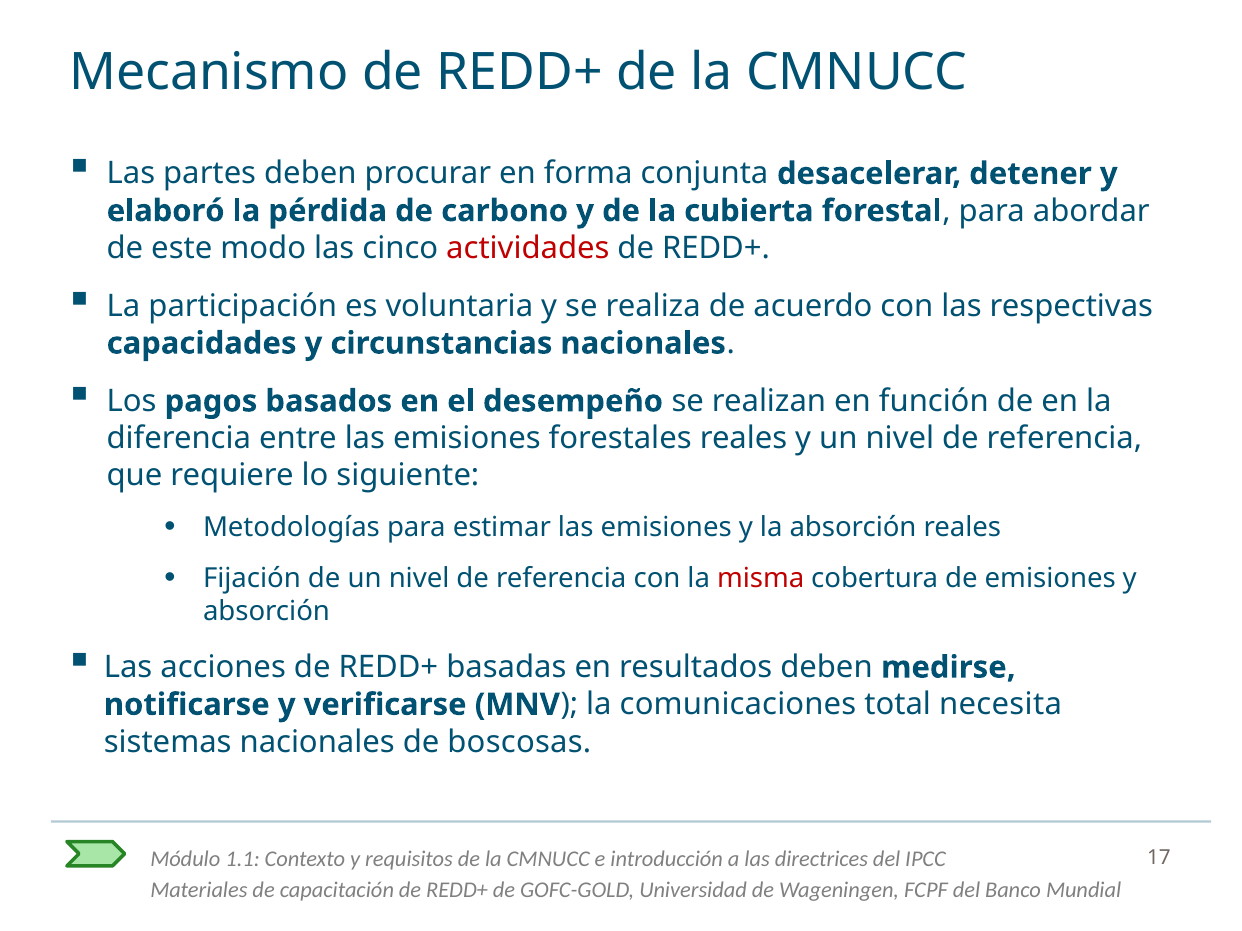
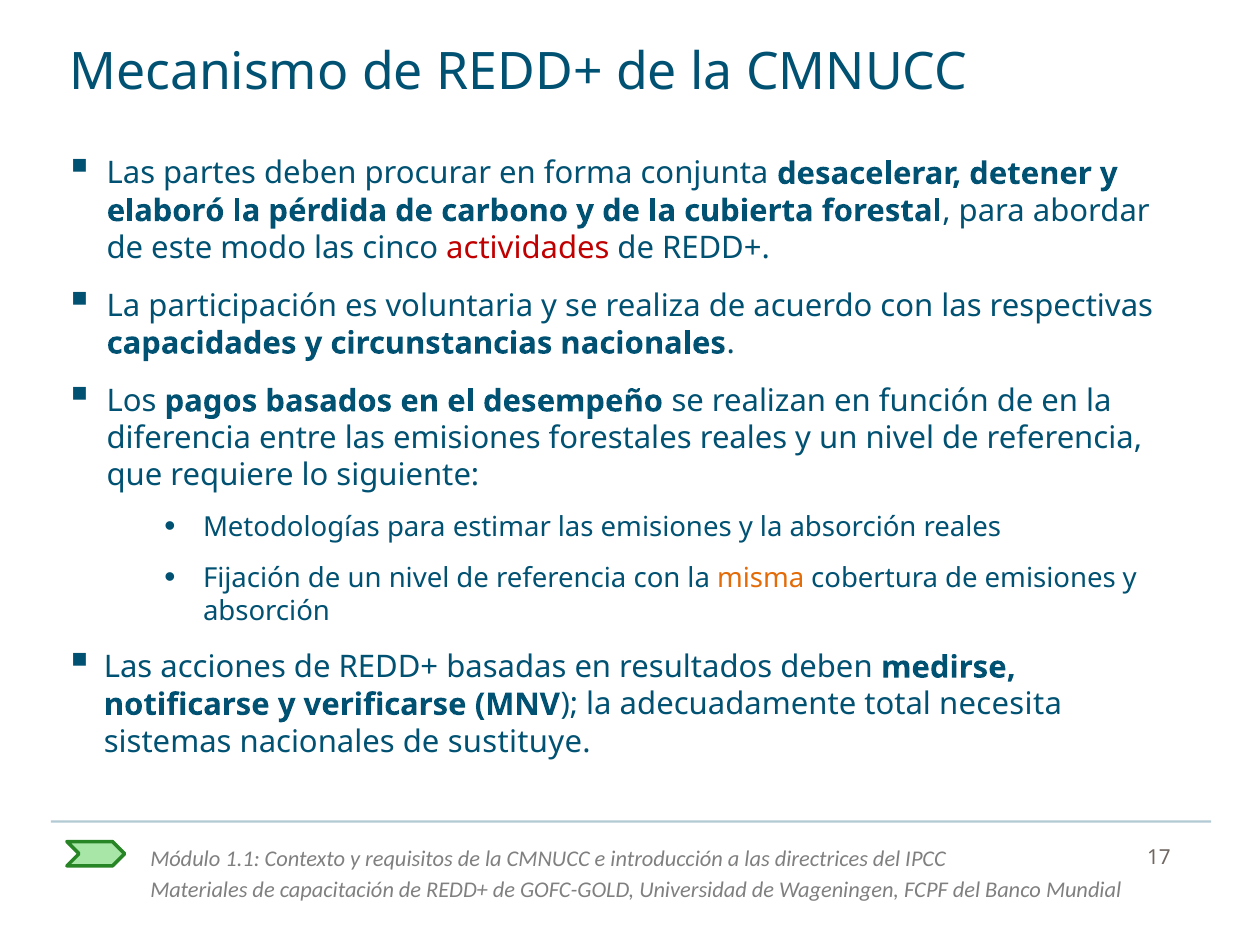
misma colour: red -> orange (761, 579)
comunicaciones: comunicaciones -> adecuadamente (738, 705)
boscosas: boscosas -> sustituye (519, 742)
